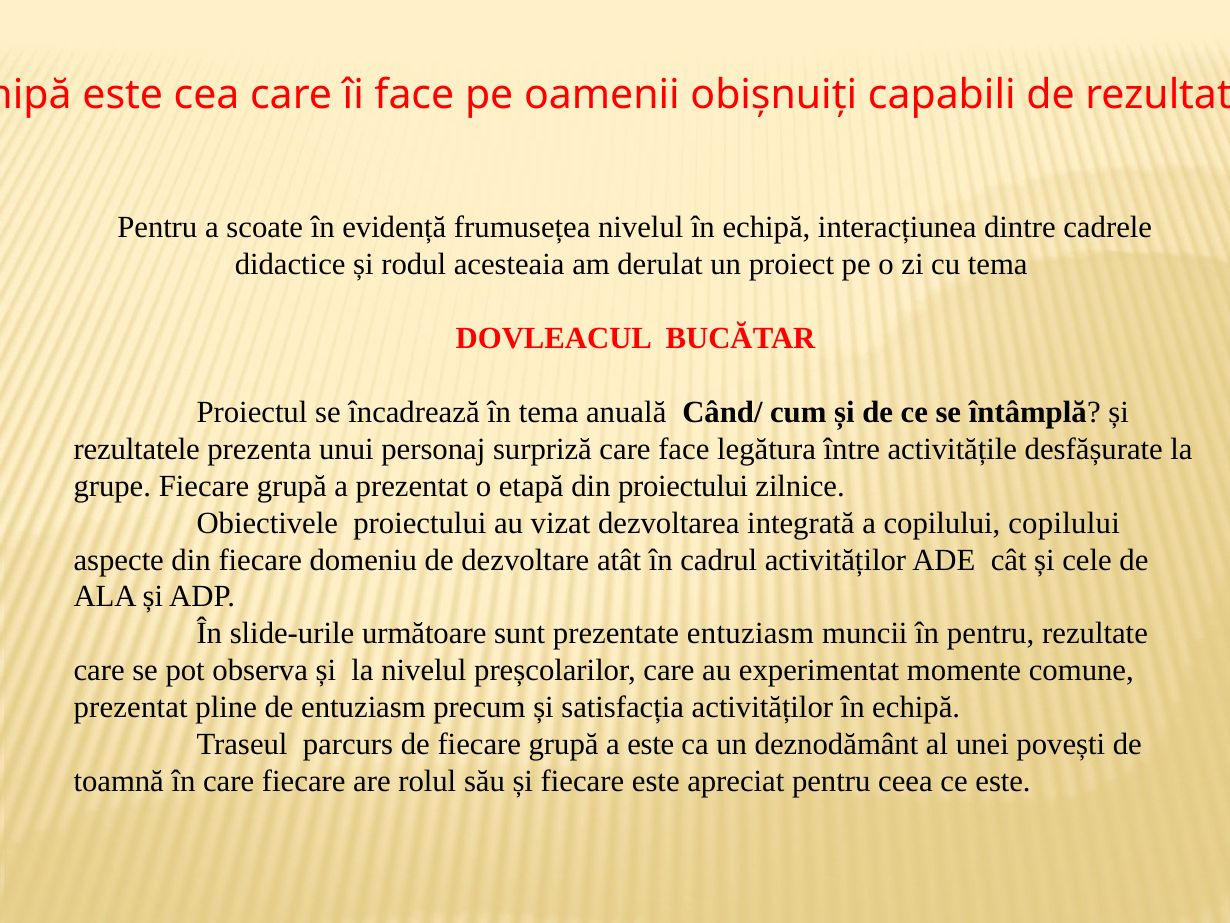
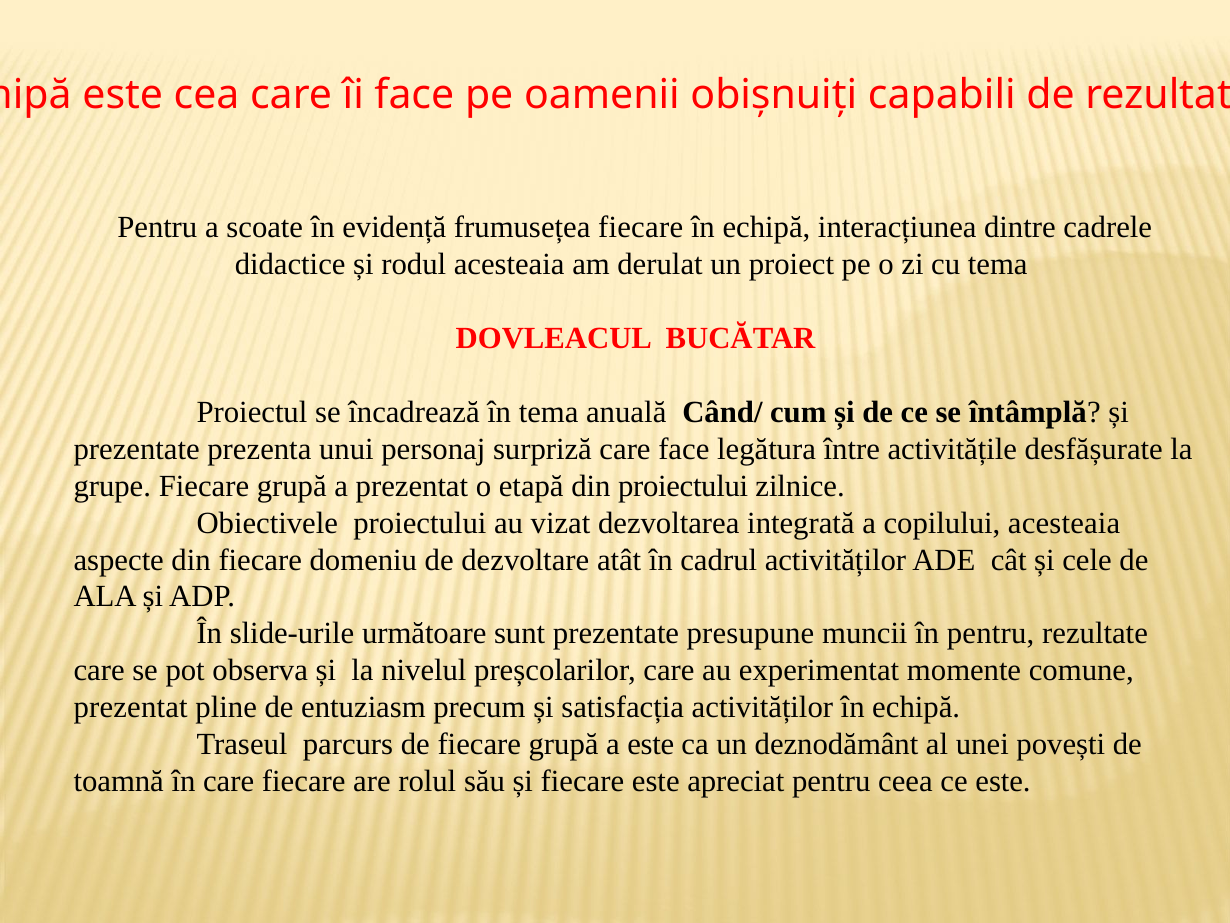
frumusețea nivelul: nivelul -> fiecare (641, 228)
rezultatele: rezultatele -> prezentate (137, 449)
copilului copilului: copilului -> acesteaia (1064, 523)
prezentate entuziasm: entuziasm -> presupune (751, 633)
